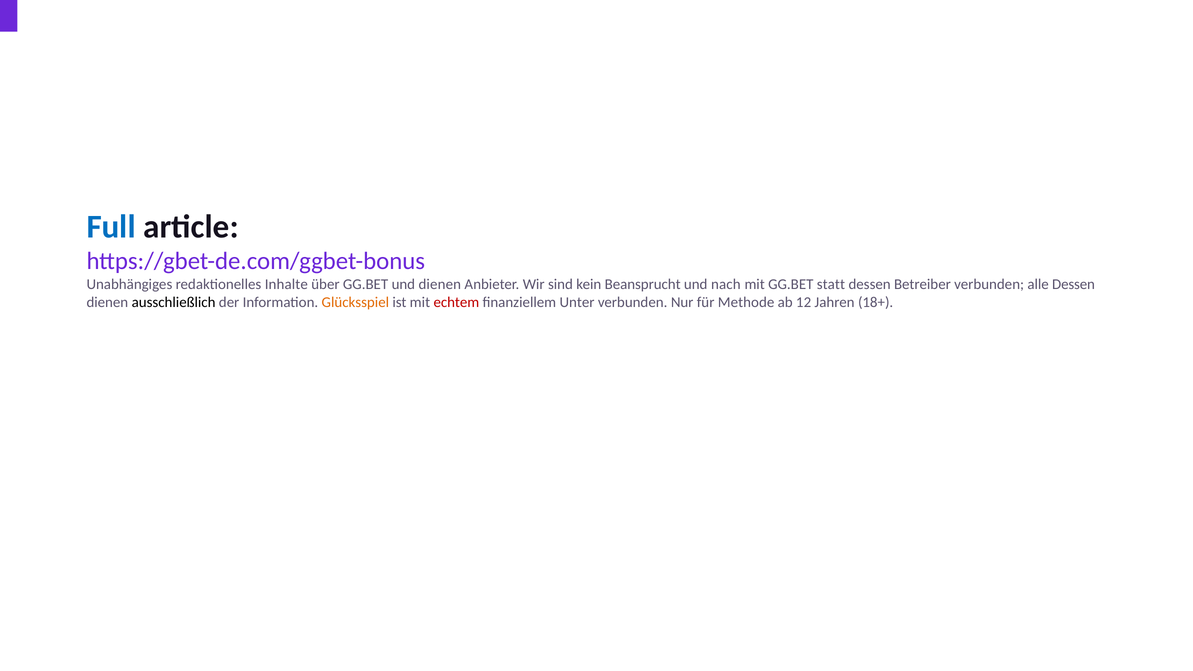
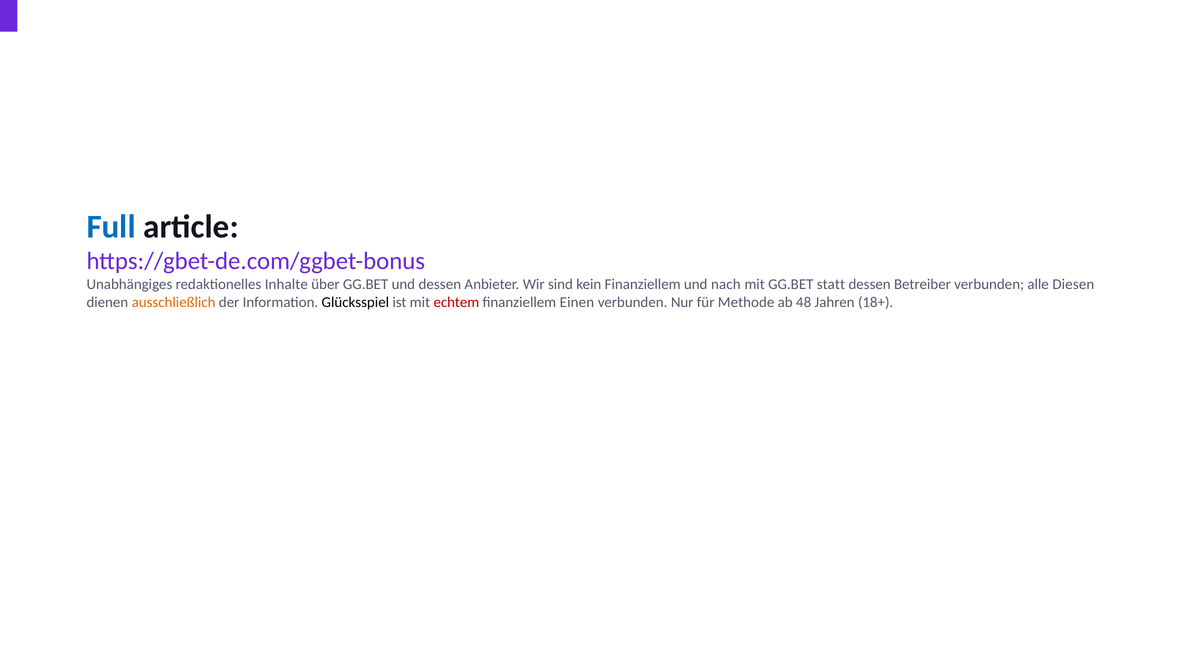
und dienen: dienen -> dessen (440, 284)
kein Beansprucht: Beansprucht -> Finanziellem (643, 284)
alle Dessen: Dessen -> Diesen (1073, 284)
ausschließlich colour: black -> orange (174, 302)
Glücksspiel colour: orange -> black (355, 302)
Unter: Unter -> Einen (577, 302)
12: 12 -> 48 (804, 302)
